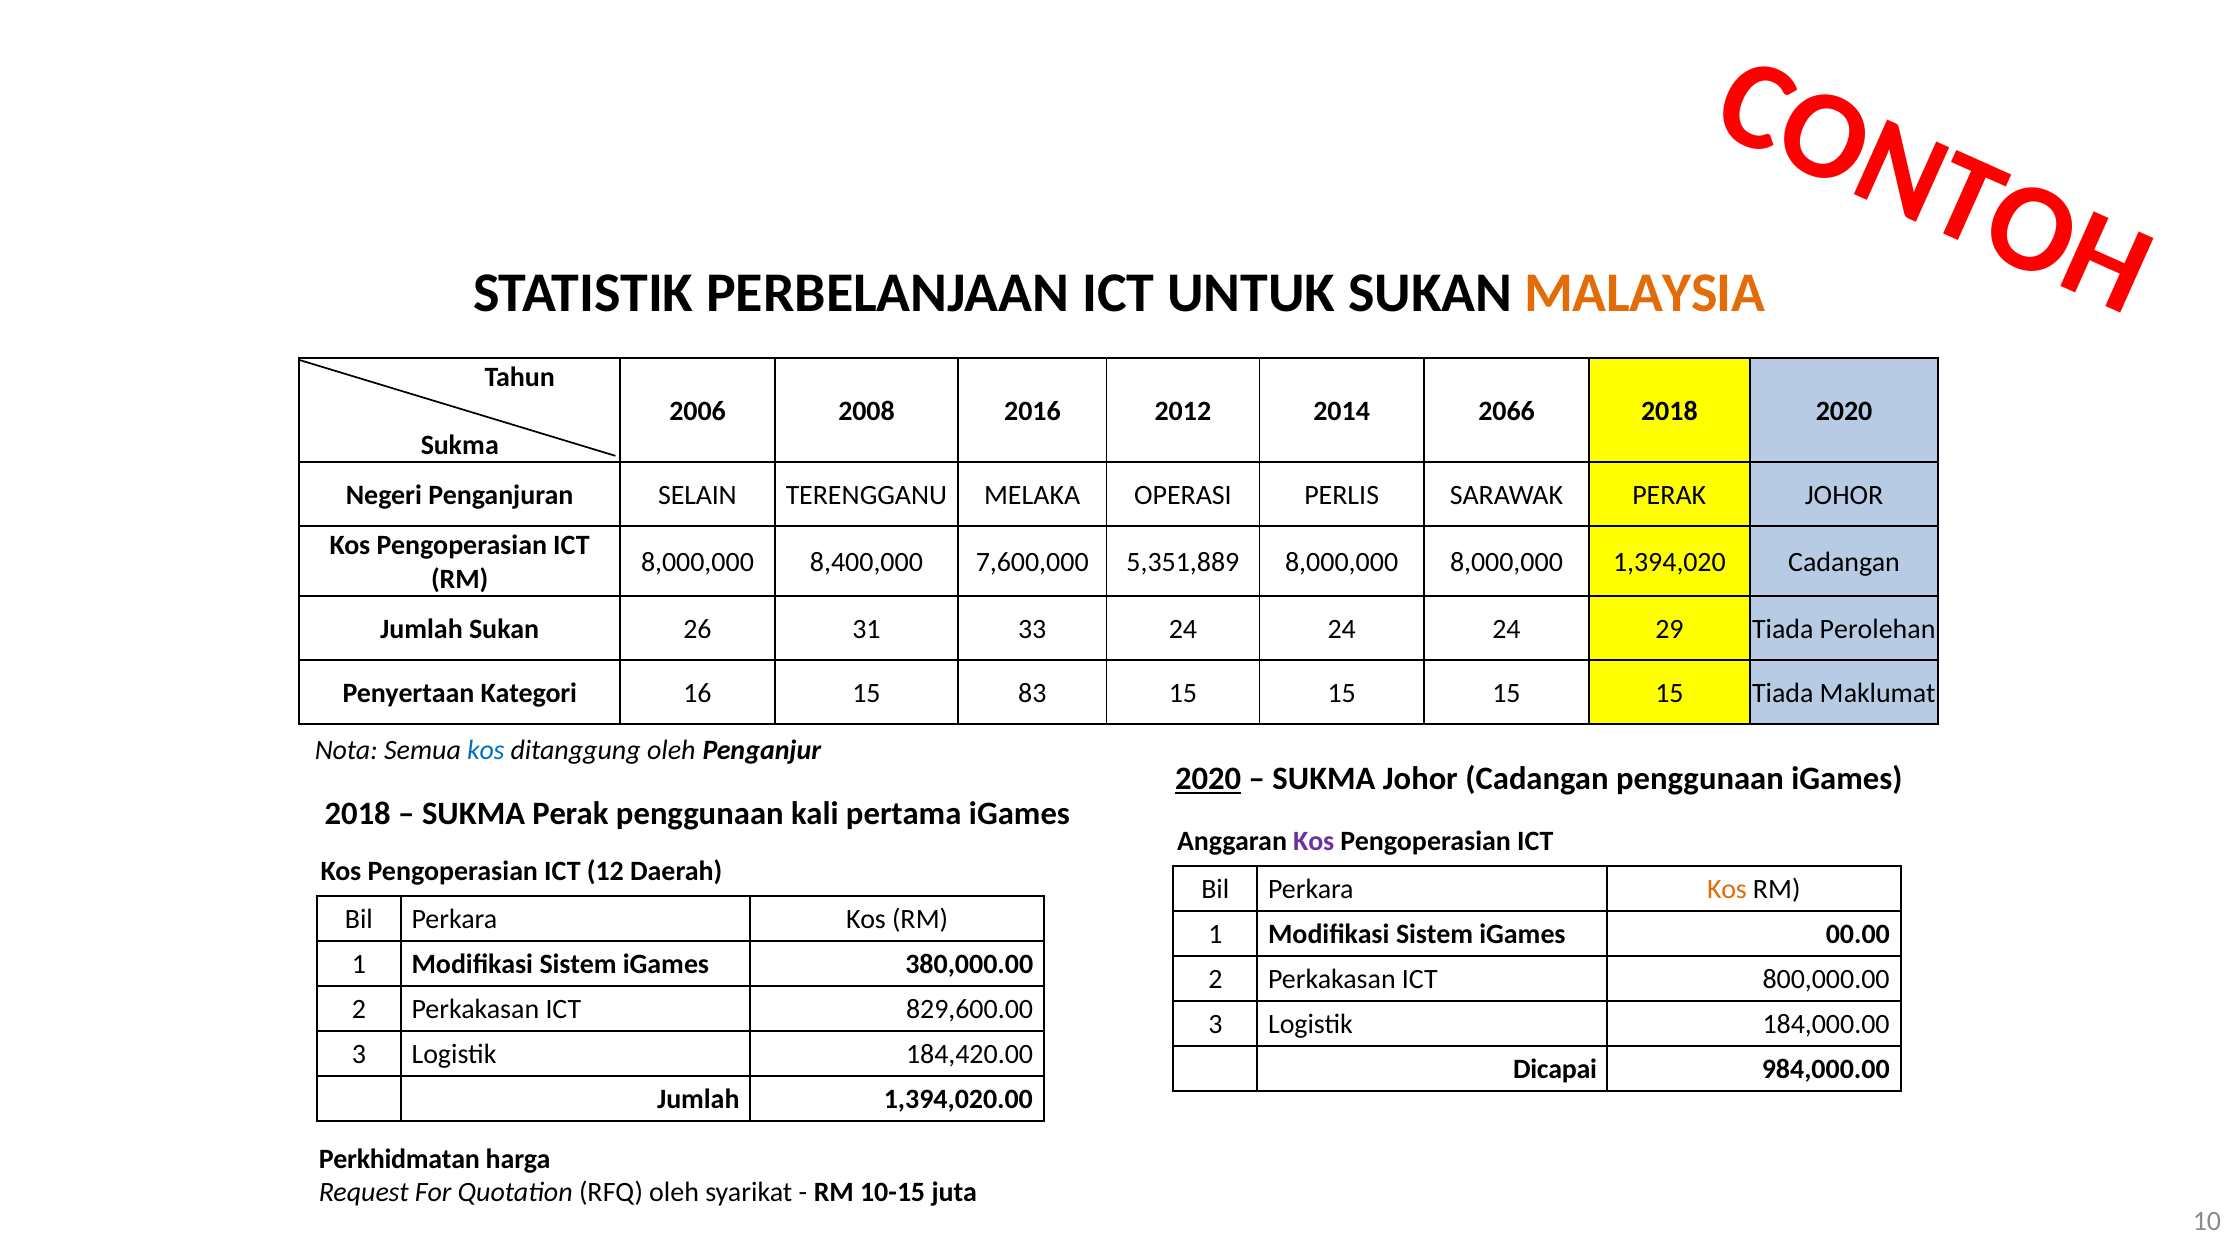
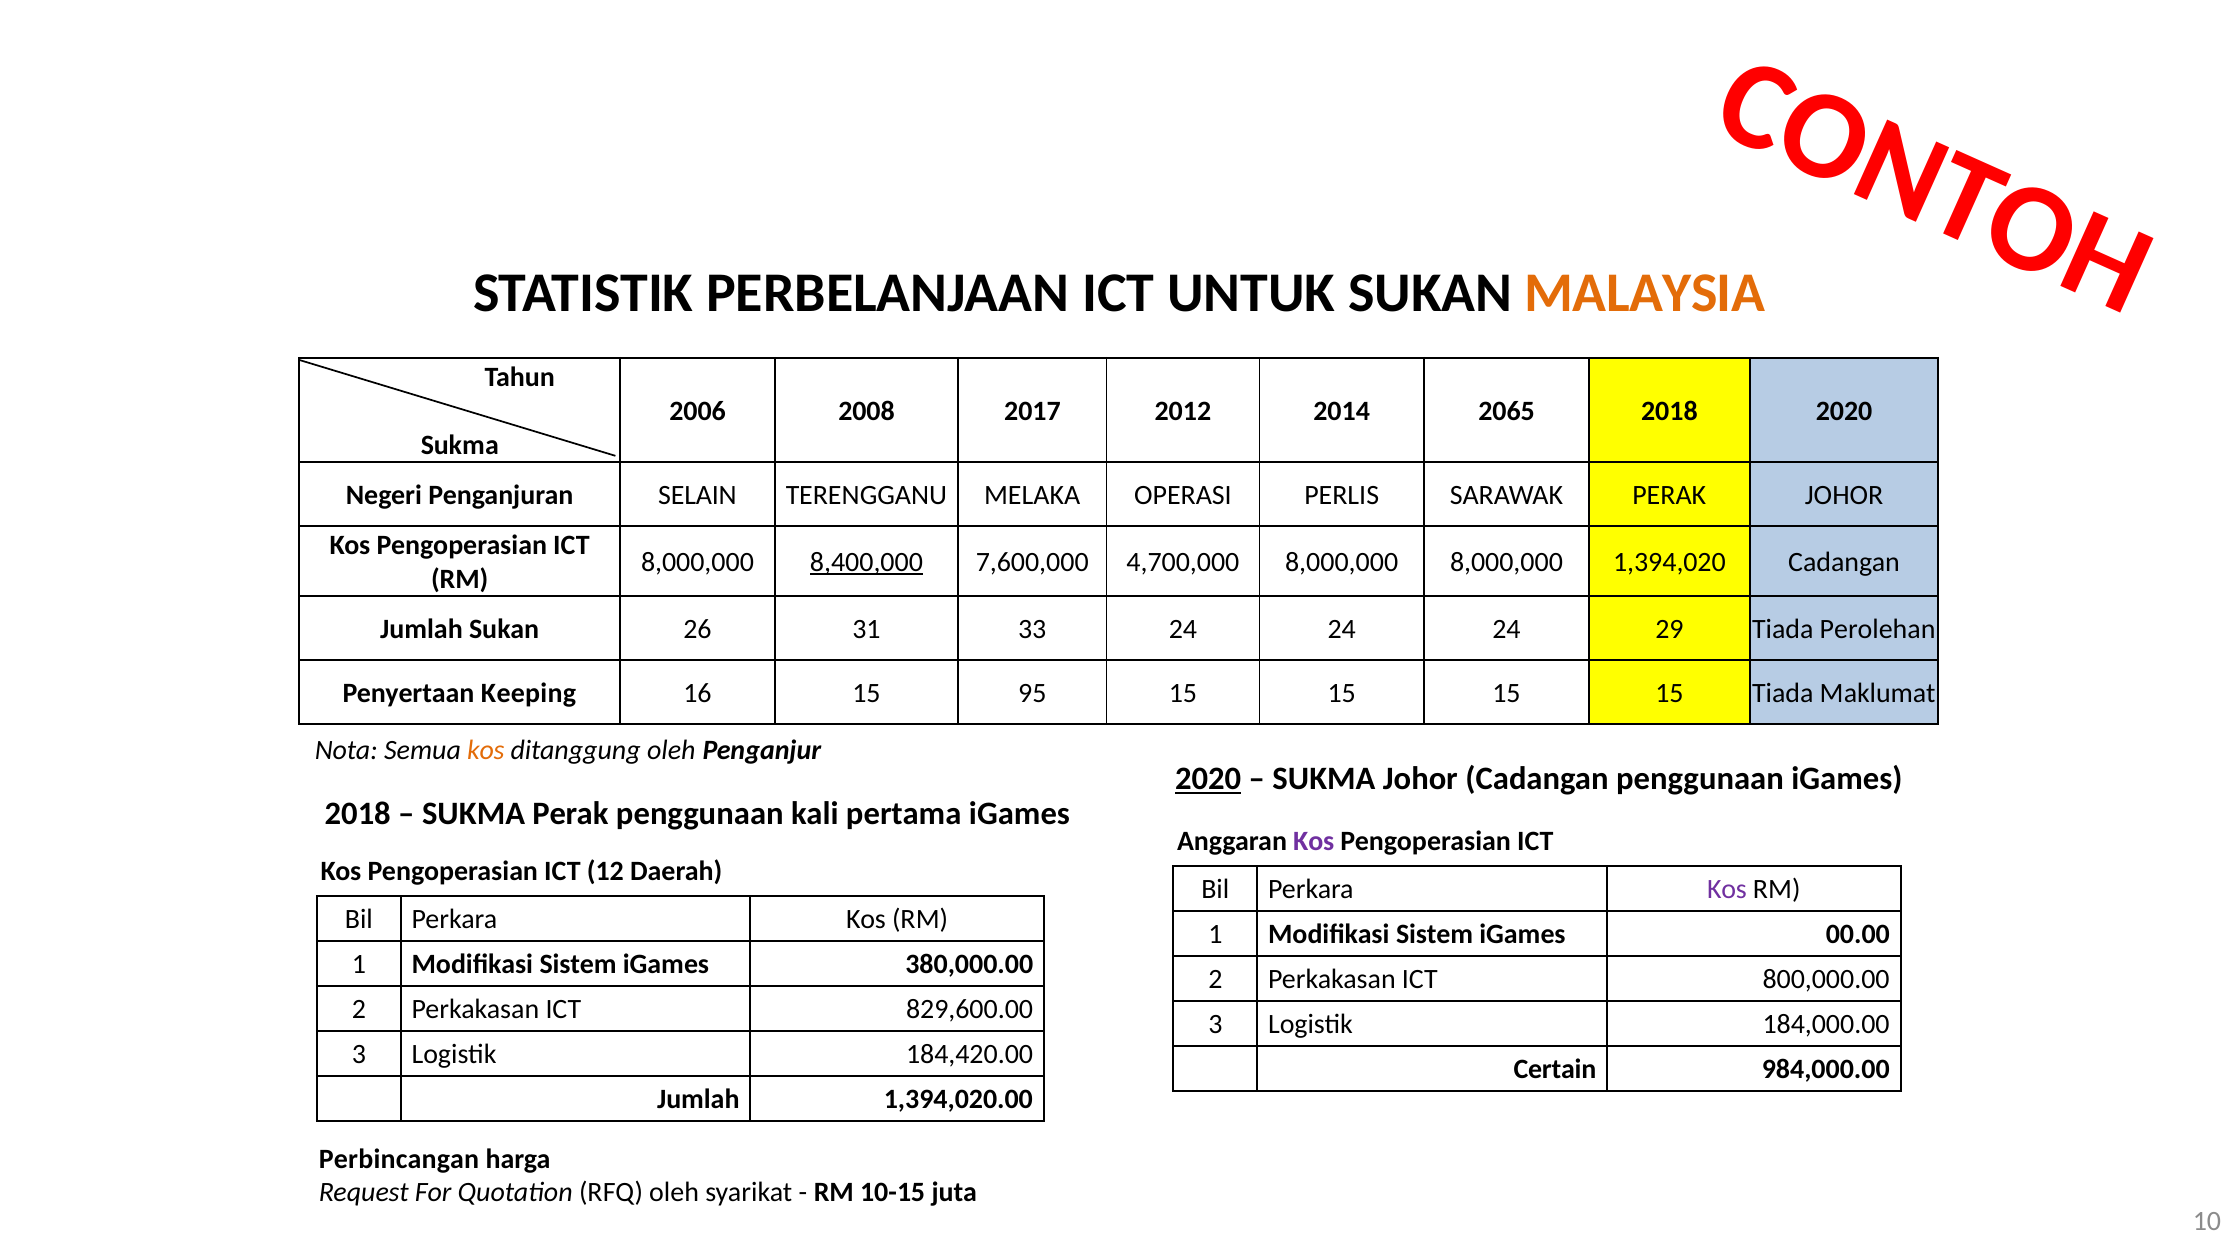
2016: 2016 -> 2017 (1032, 411)
2066: 2066 -> 2065 (1507, 411)
8,400,000 underline: none -> present (866, 562)
5,351,889: 5,351,889 -> 4,700,000 (1183, 562)
Kategori: Kategori -> Keeping (529, 693)
83: 83 -> 95 (1032, 693)
kos colour: blue -> orange (486, 750)
Kos colour: orange -> purple (1727, 889)
Dicapai: Dicapai -> Certain (1555, 1069)
Perkhidmatan: Perkhidmatan -> Perbincangan (399, 1159)
